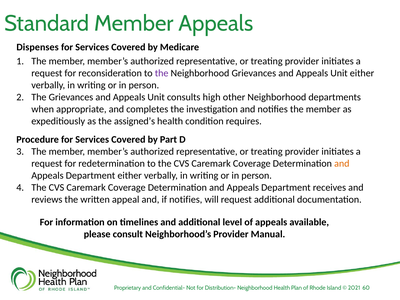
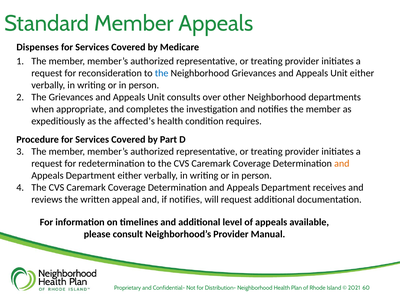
the colour: purple -> blue (162, 73)
high: high -> over (212, 97)
assigned’s: assigned’s -> affected’s (134, 121)
